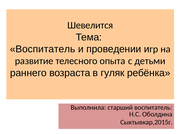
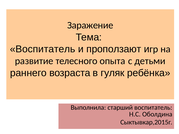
Шевелится: Шевелится -> Заражение (90, 25)
проведении: проведении -> проползают (114, 49)
